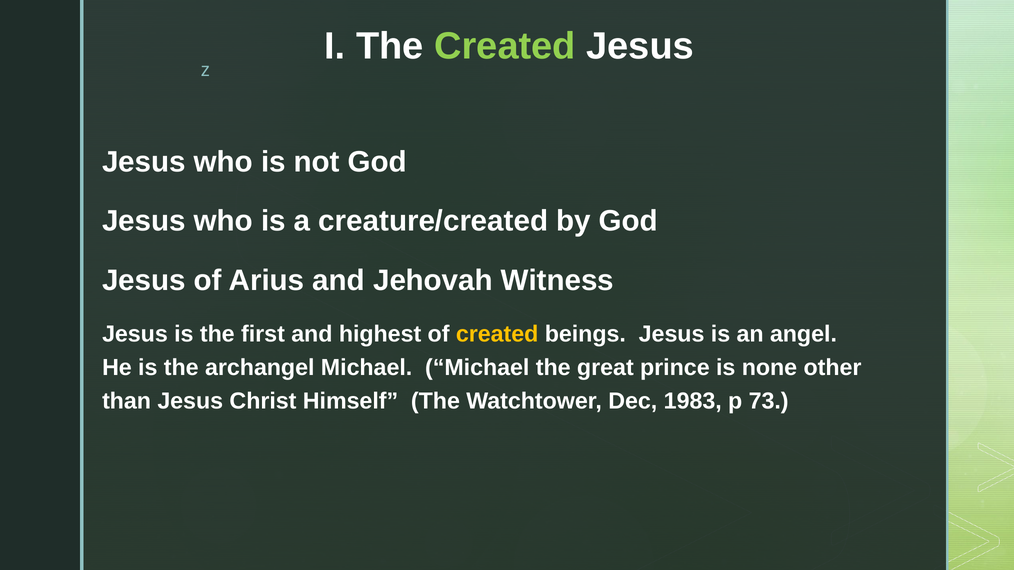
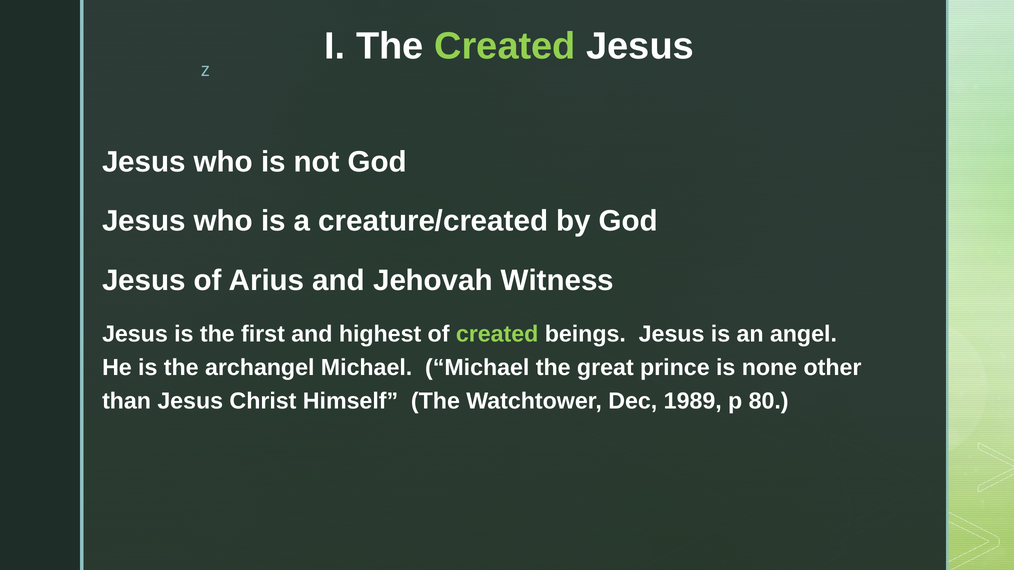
created colour: yellow -> light green (497, 334)
1983: 1983 -> 1989 (693, 401)
73: 73 -> 80 (769, 401)
